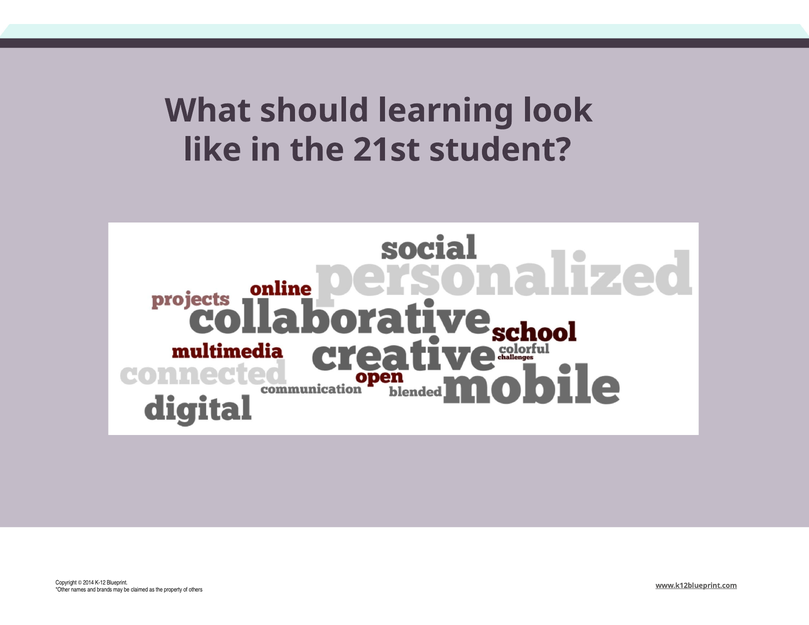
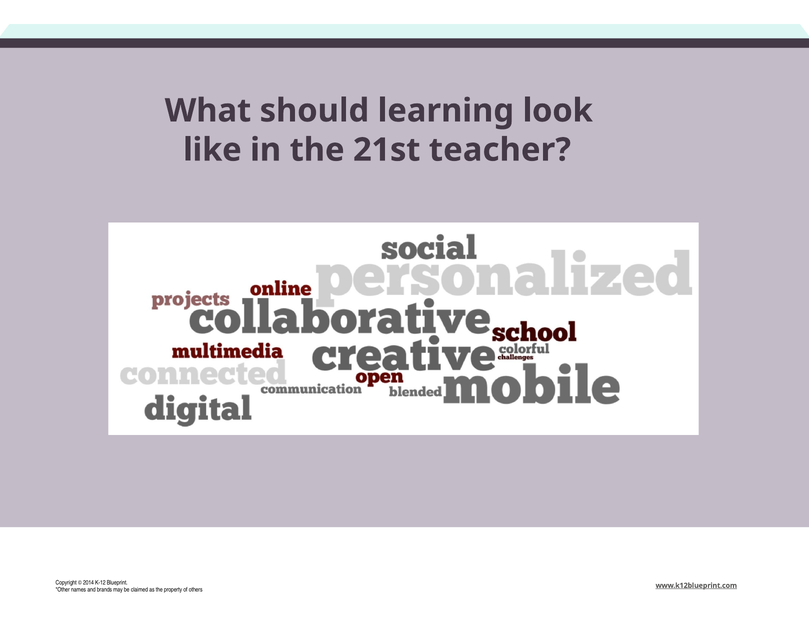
student: student -> teacher (500, 150)
